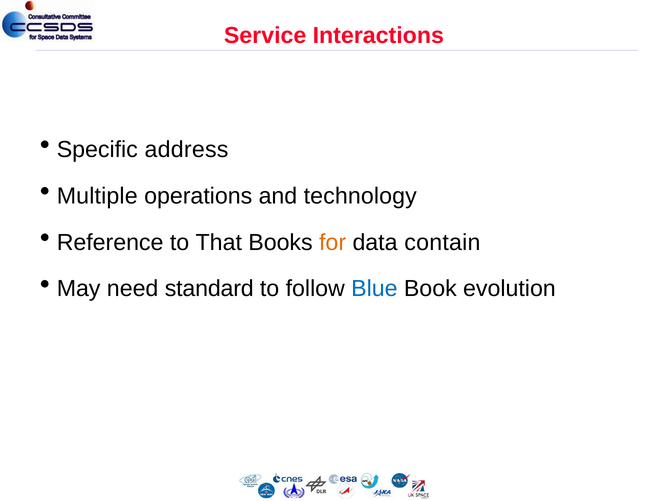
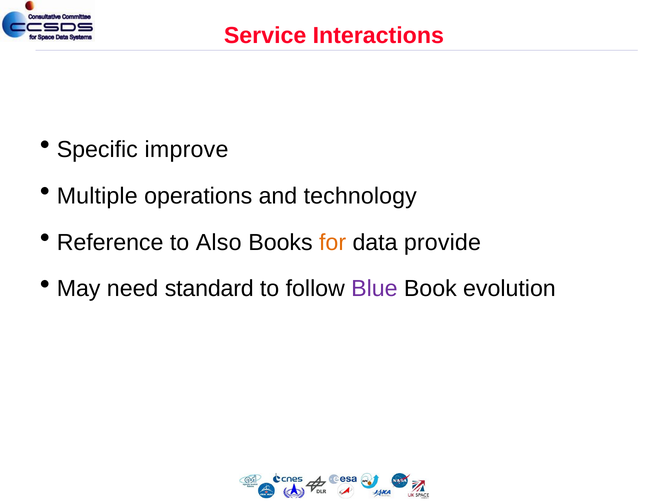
address: address -> improve (187, 150)
That: That -> Also (219, 242)
contain: contain -> provide (442, 242)
Blue colour: blue -> purple (374, 289)
